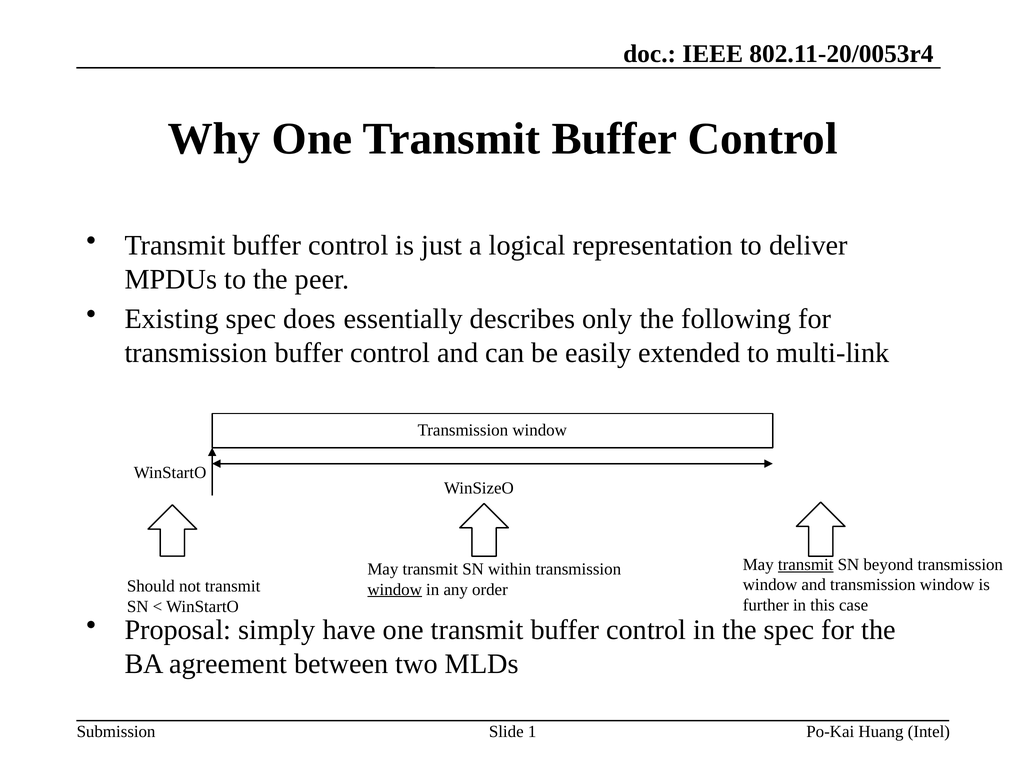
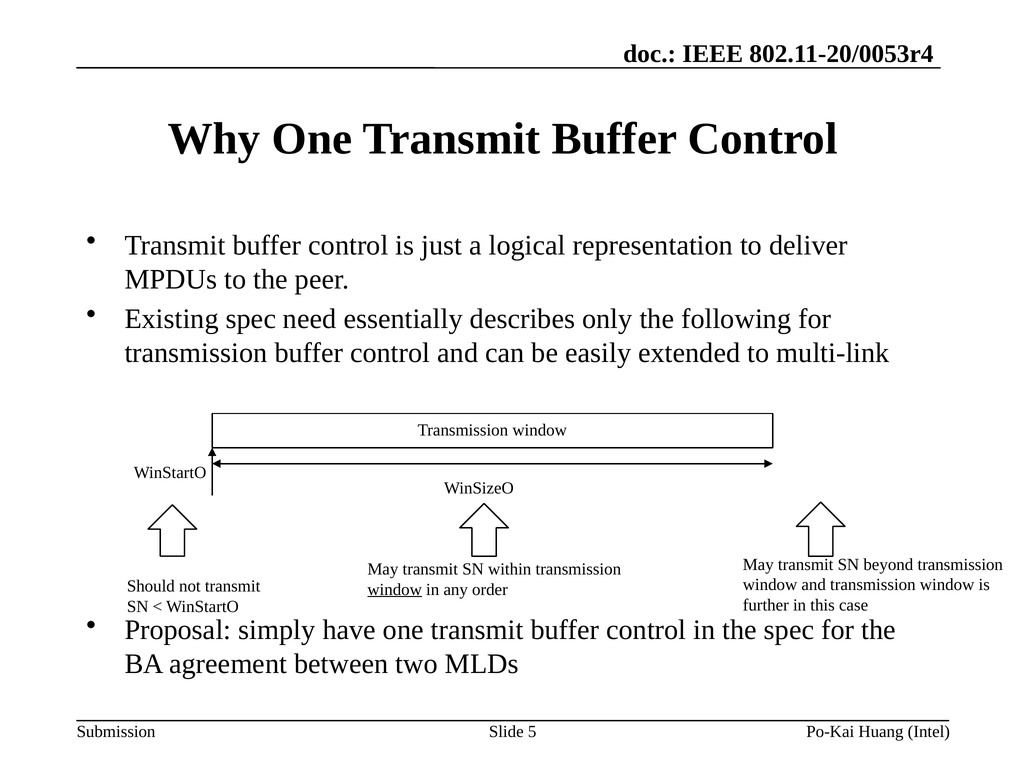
does: does -> need (310, 319)
transmit underline: present -> none (806, 564)
1: 1 -> 5 (532, 732)
